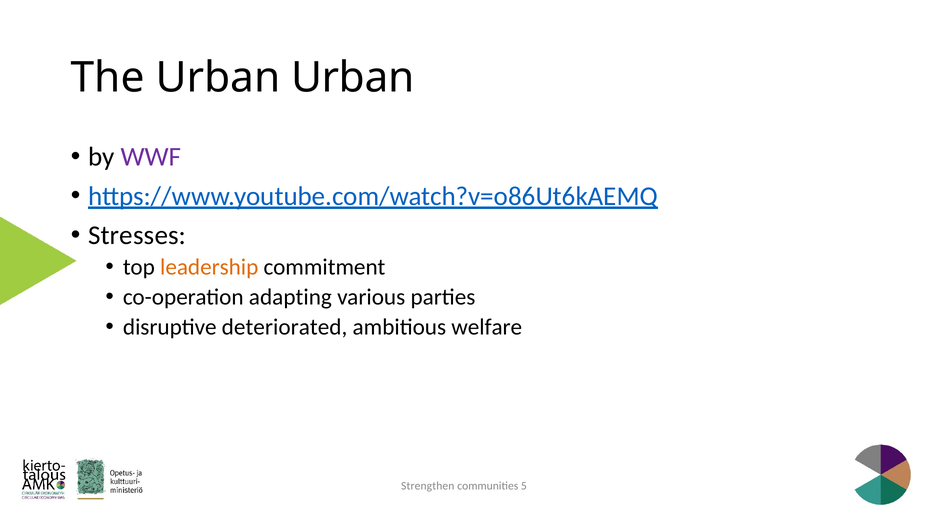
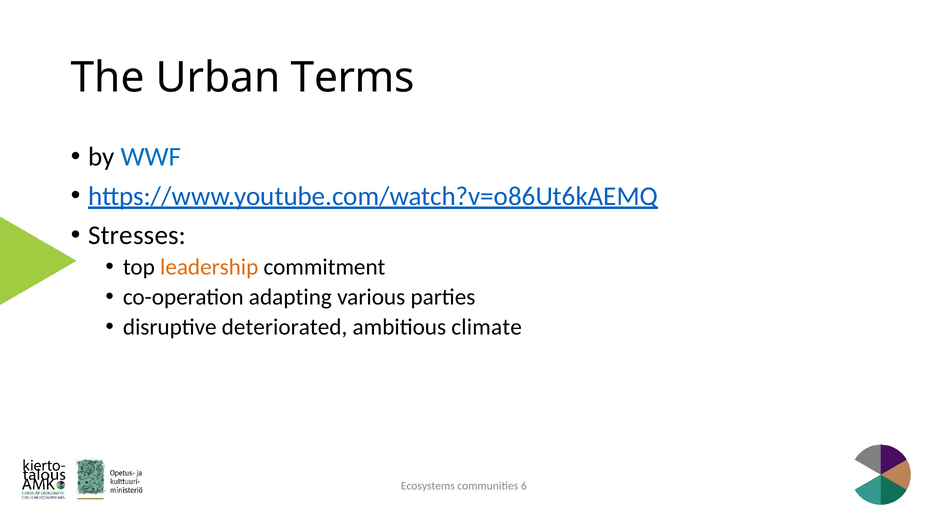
Urban Urban: Urban -> Terms (353, 78)
WWF colour: purple -> blue (151, 157)
welfare: welfare -> climate (487, 327)
Strengthen: Strengthen -> Ecosystems (428, 486)
5: 5 -> 6 (524, 486)
